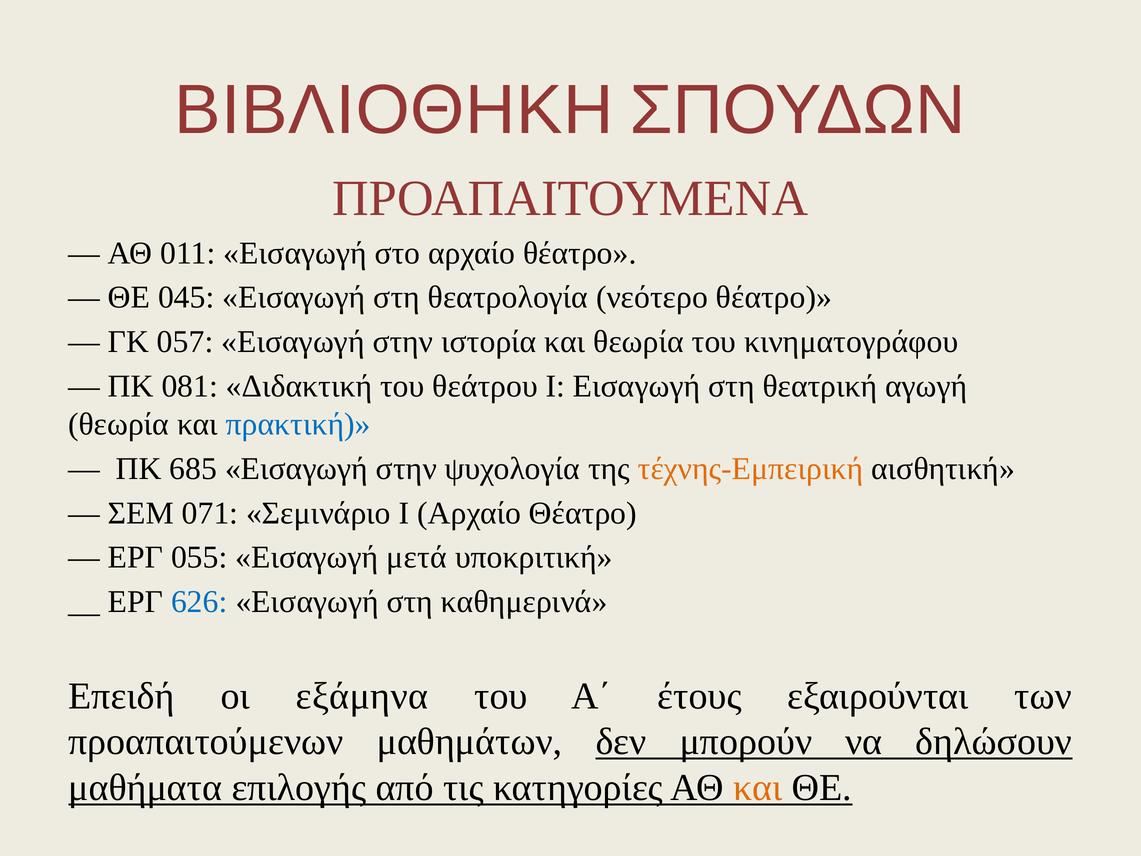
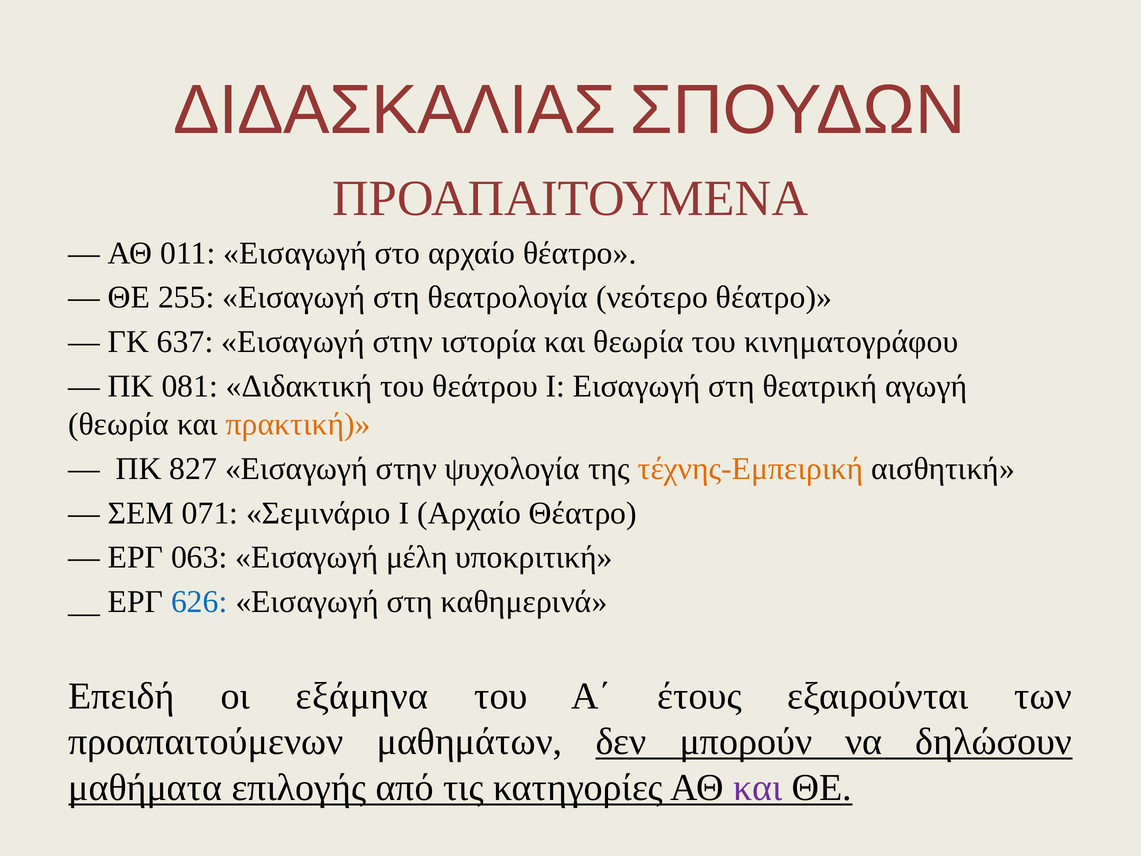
ΒΙΒΛΙΟΘΗΚΗ: ΒΙΒΛΙΟΘΗΚΗ -> ΔΙΔΑΣΚΑΛΙΑΣ (395, 110)
045: 045 -> 255 (186, 297)
057: 057 -> 637 (185, 342)
πρακτική colour: blue -> orange (298, 424)
685: 685 -> 827 (193, 469)
055: 055 -> 063 (199, 557)
μετά: μετά -> μέλη (417, 557)
και colour: orange -> purple (758, 787)
